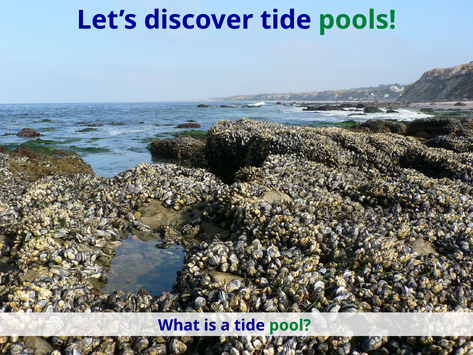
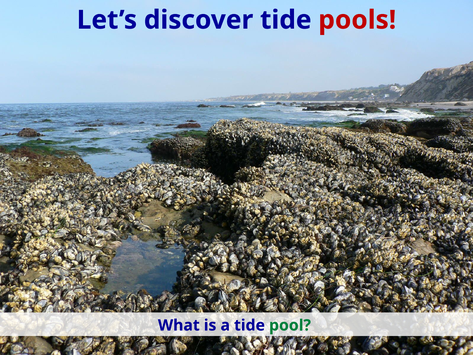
pools colour: green -> red (357, 20)
